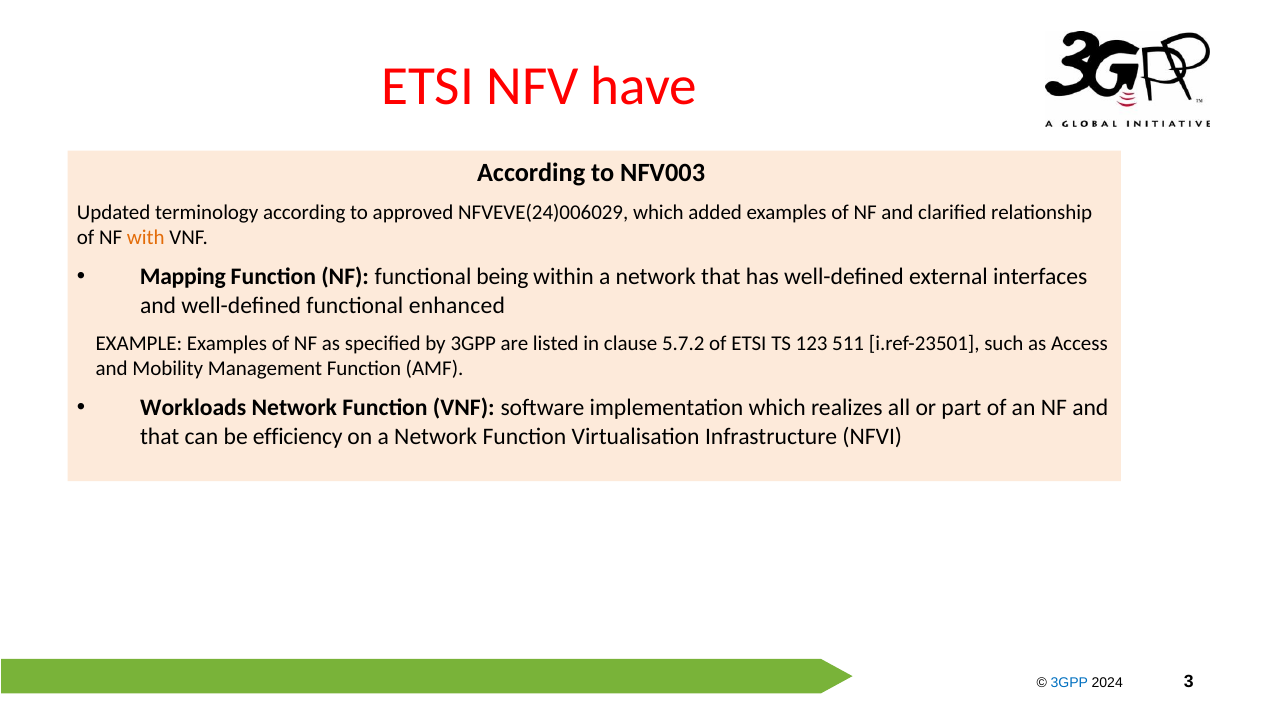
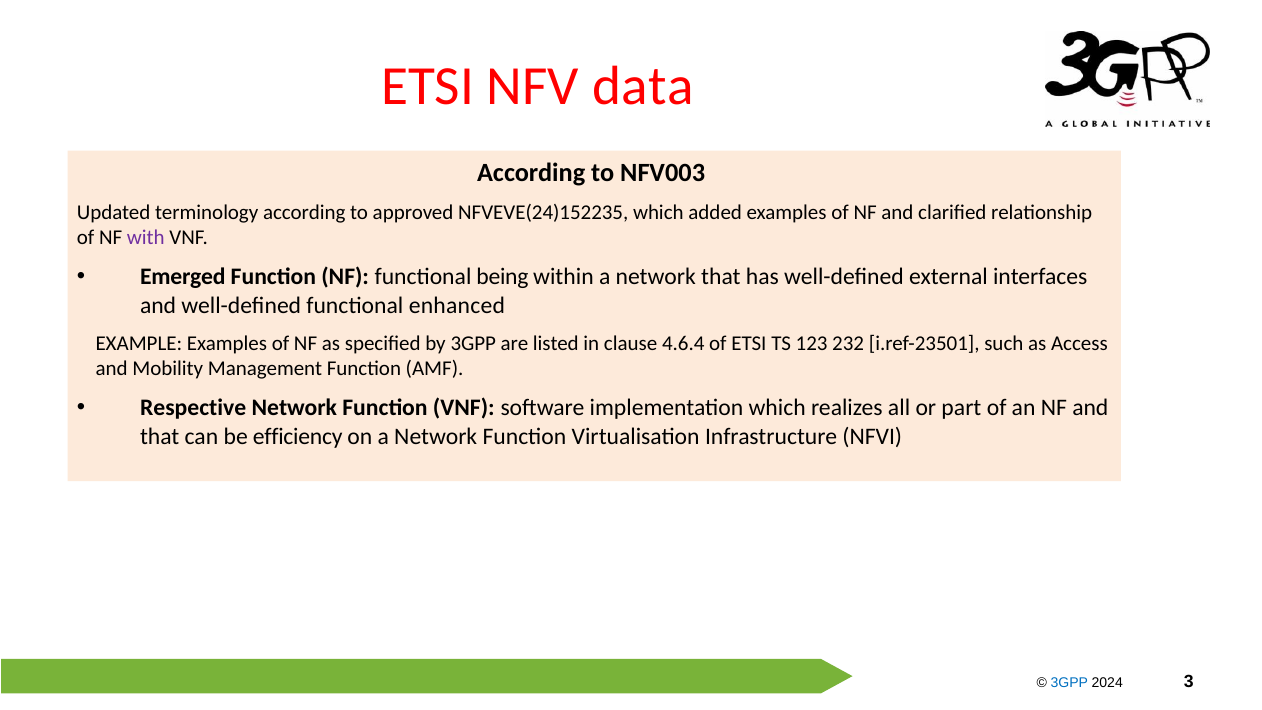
have: have -> data (643, 87)
NFVEVE(24)006029: NFVEVE(24)006029 -> NFVEVE(24)152235 (543, 213)
with colour: orange -> purple (146, 238)
Mapping: Mapping -> Emerged (183, 277)
5.7.2: 5.7.2 -> 4.6.4 (683, 344)
511: 511 -> 232 (848, 344)
Workloads: Workloads -> Respective (193, 408)
